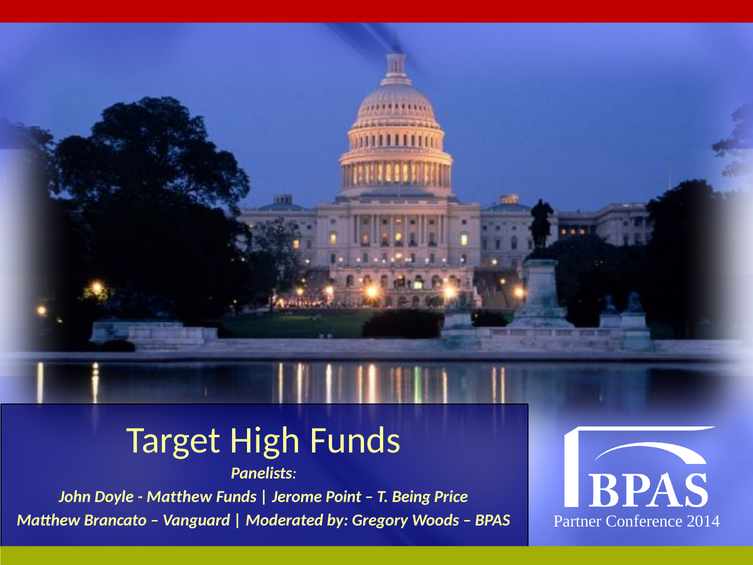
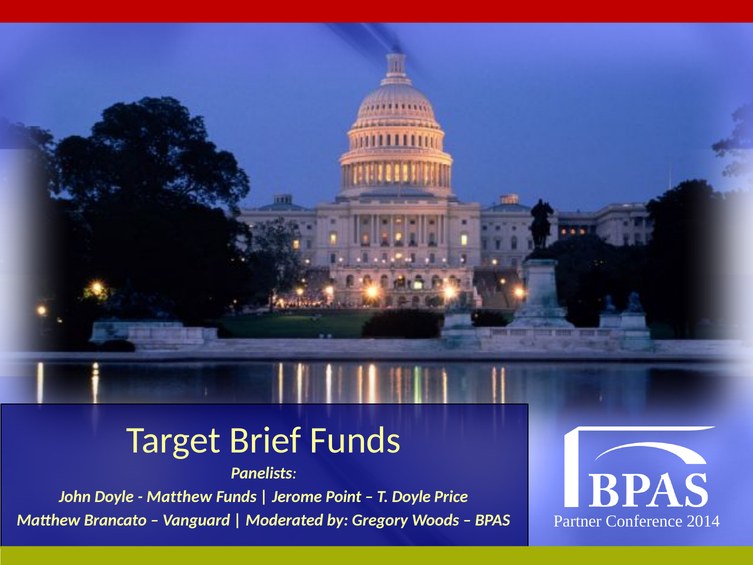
High: High -> Brief (265, 440)
T Being: Being -> Doyle (411, 496)
